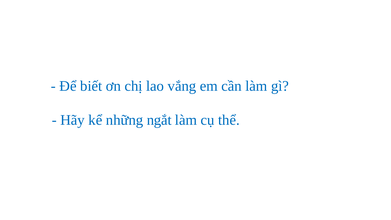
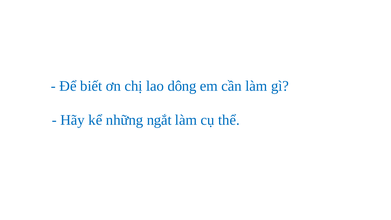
vắng: vắng -> dông (182, 86)
